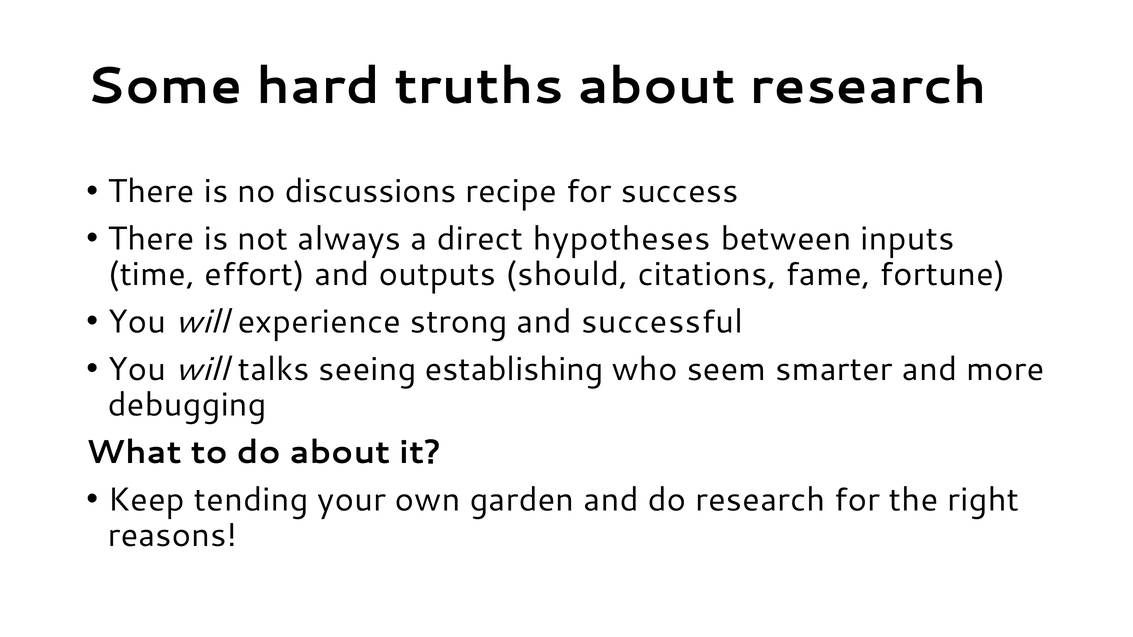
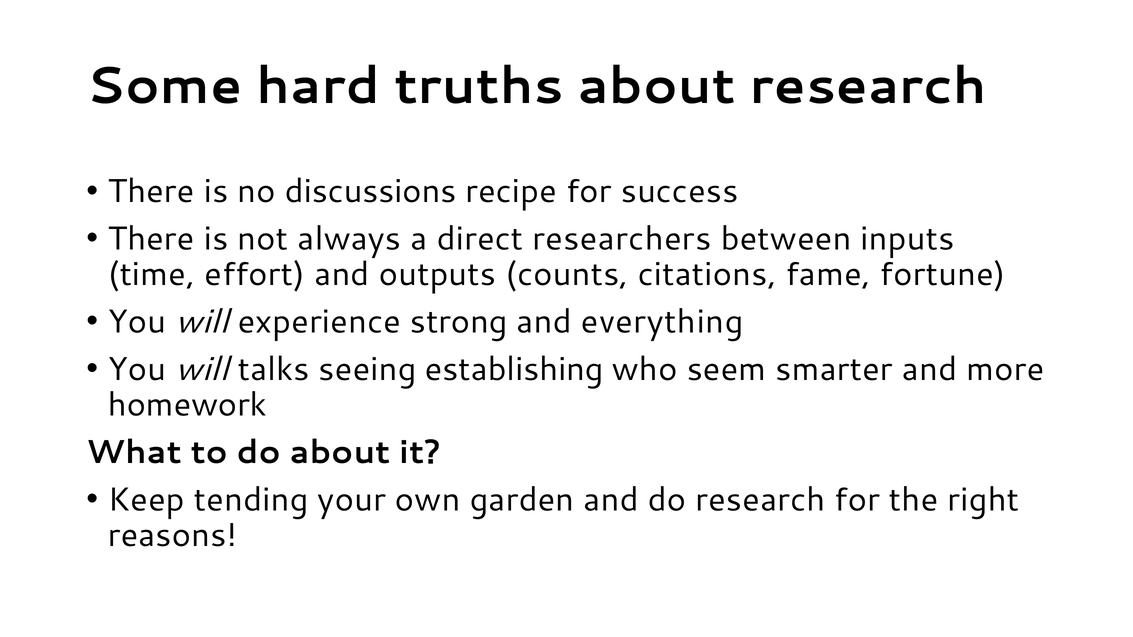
hypotheses: hypotheses -> researchers (622, 239)
should: should -> counts (567, 275)
successful: successful -> everything (662, 322)
debugging: debugging -> homework (187, 405)
